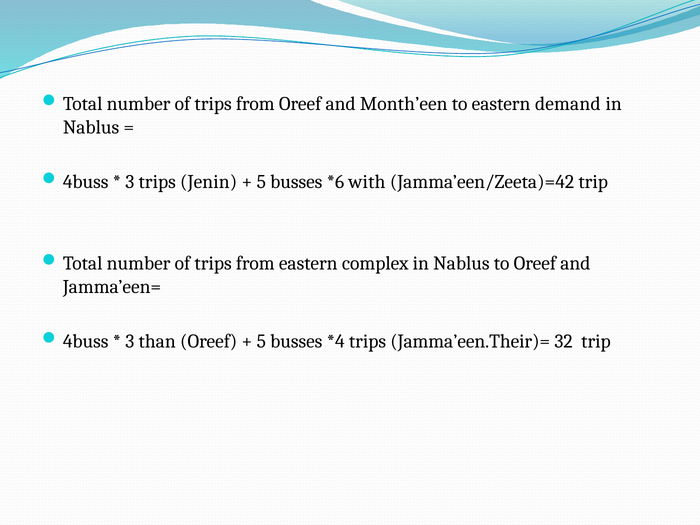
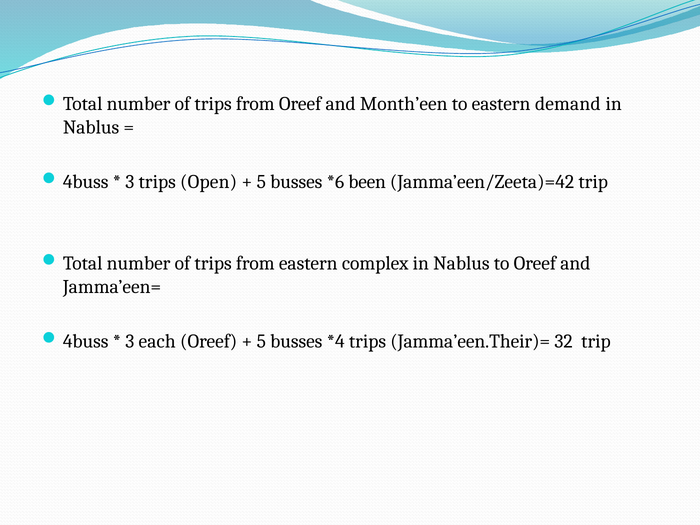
Jenin: Jenin -> Open (209, 182)
with: with -> been (367, 182)
than: than -> each (157, 341)
